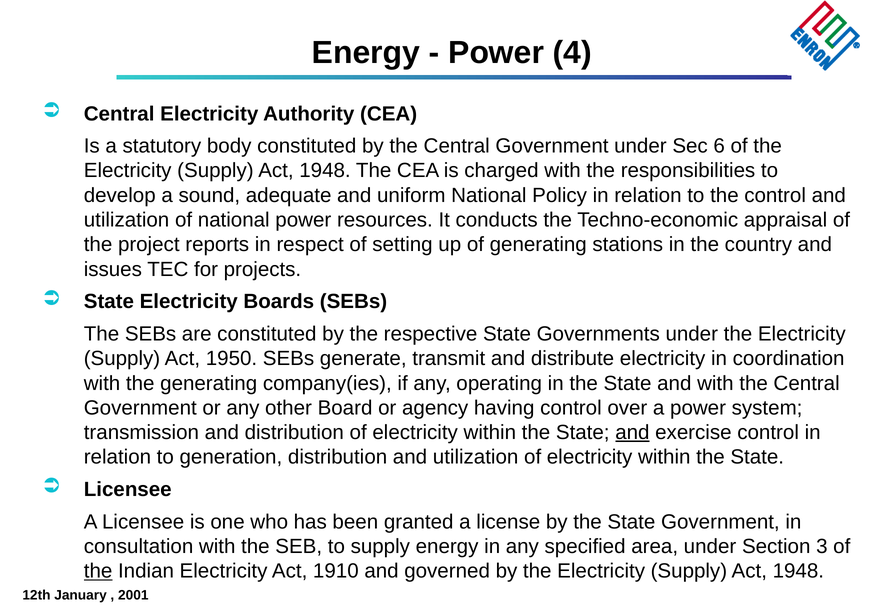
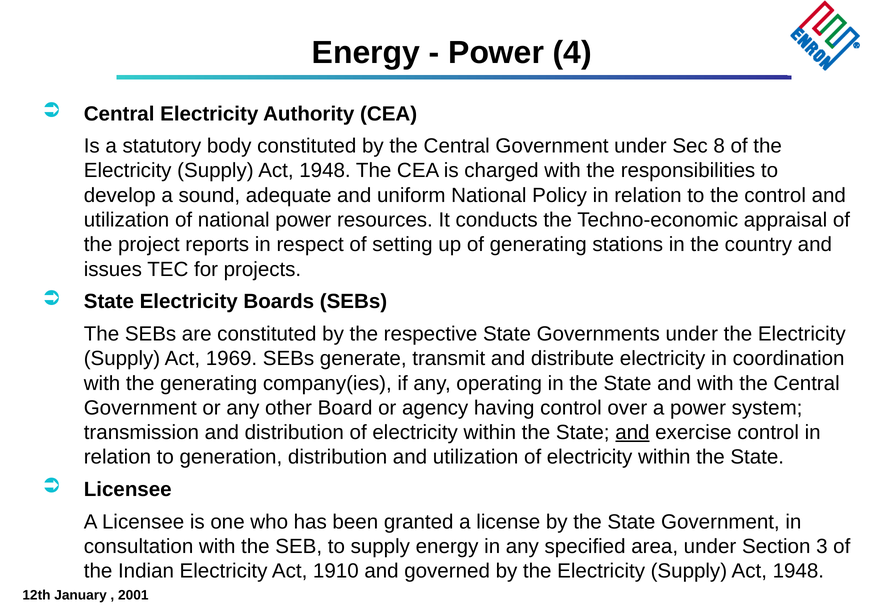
6: 6 -> 8 (719, 146)
1950: 1950 -> 1969 (231, 359)
the underline: present -> none (98, 571)
